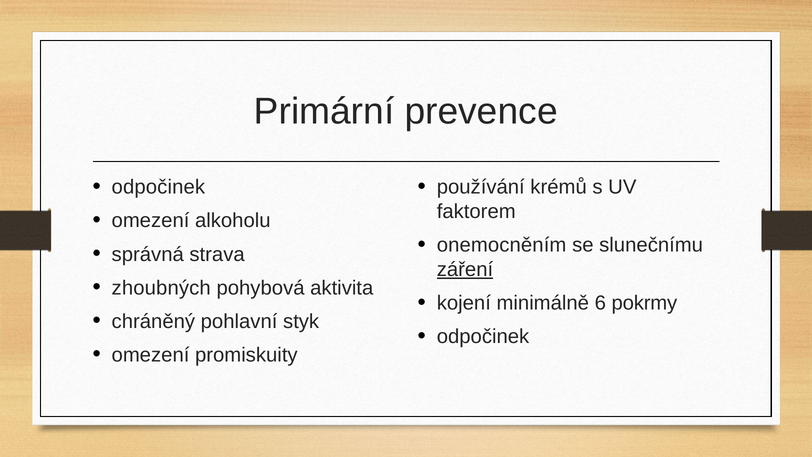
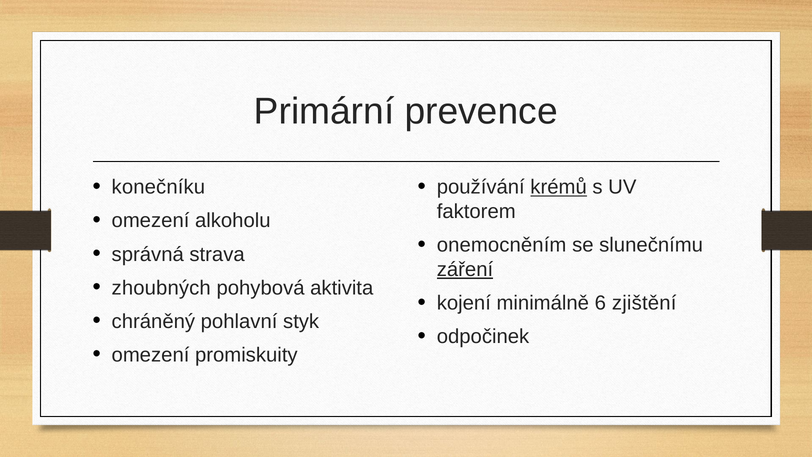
odpočinek: odpočinek -> konečníku (158, 187)
krémů underline: none -> present (559, 187)
pokrmy: pokrmy -> zjištění (644, 303)
